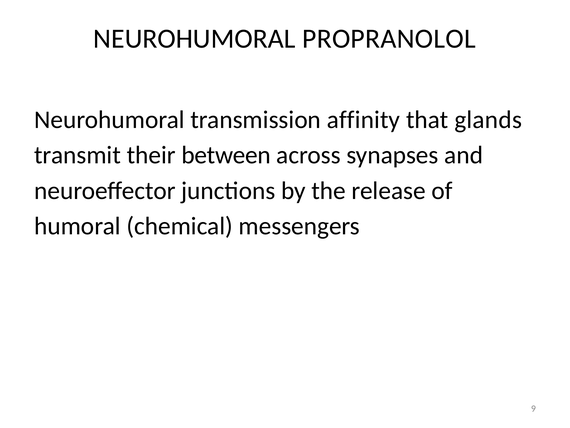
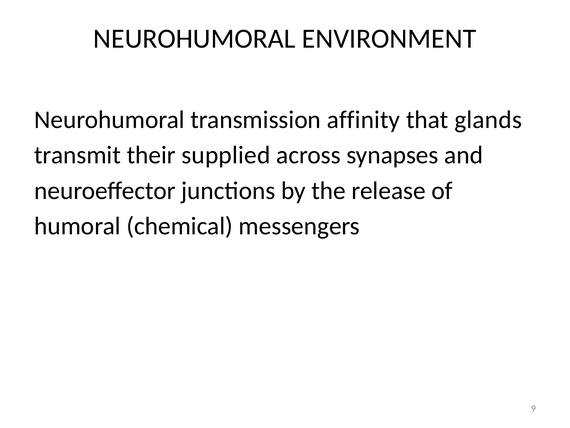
PROPRANOLOL: PROPRANOLOL -> ENVIRONMENT (389, 39)
between: between -> supplied (226, 155)
